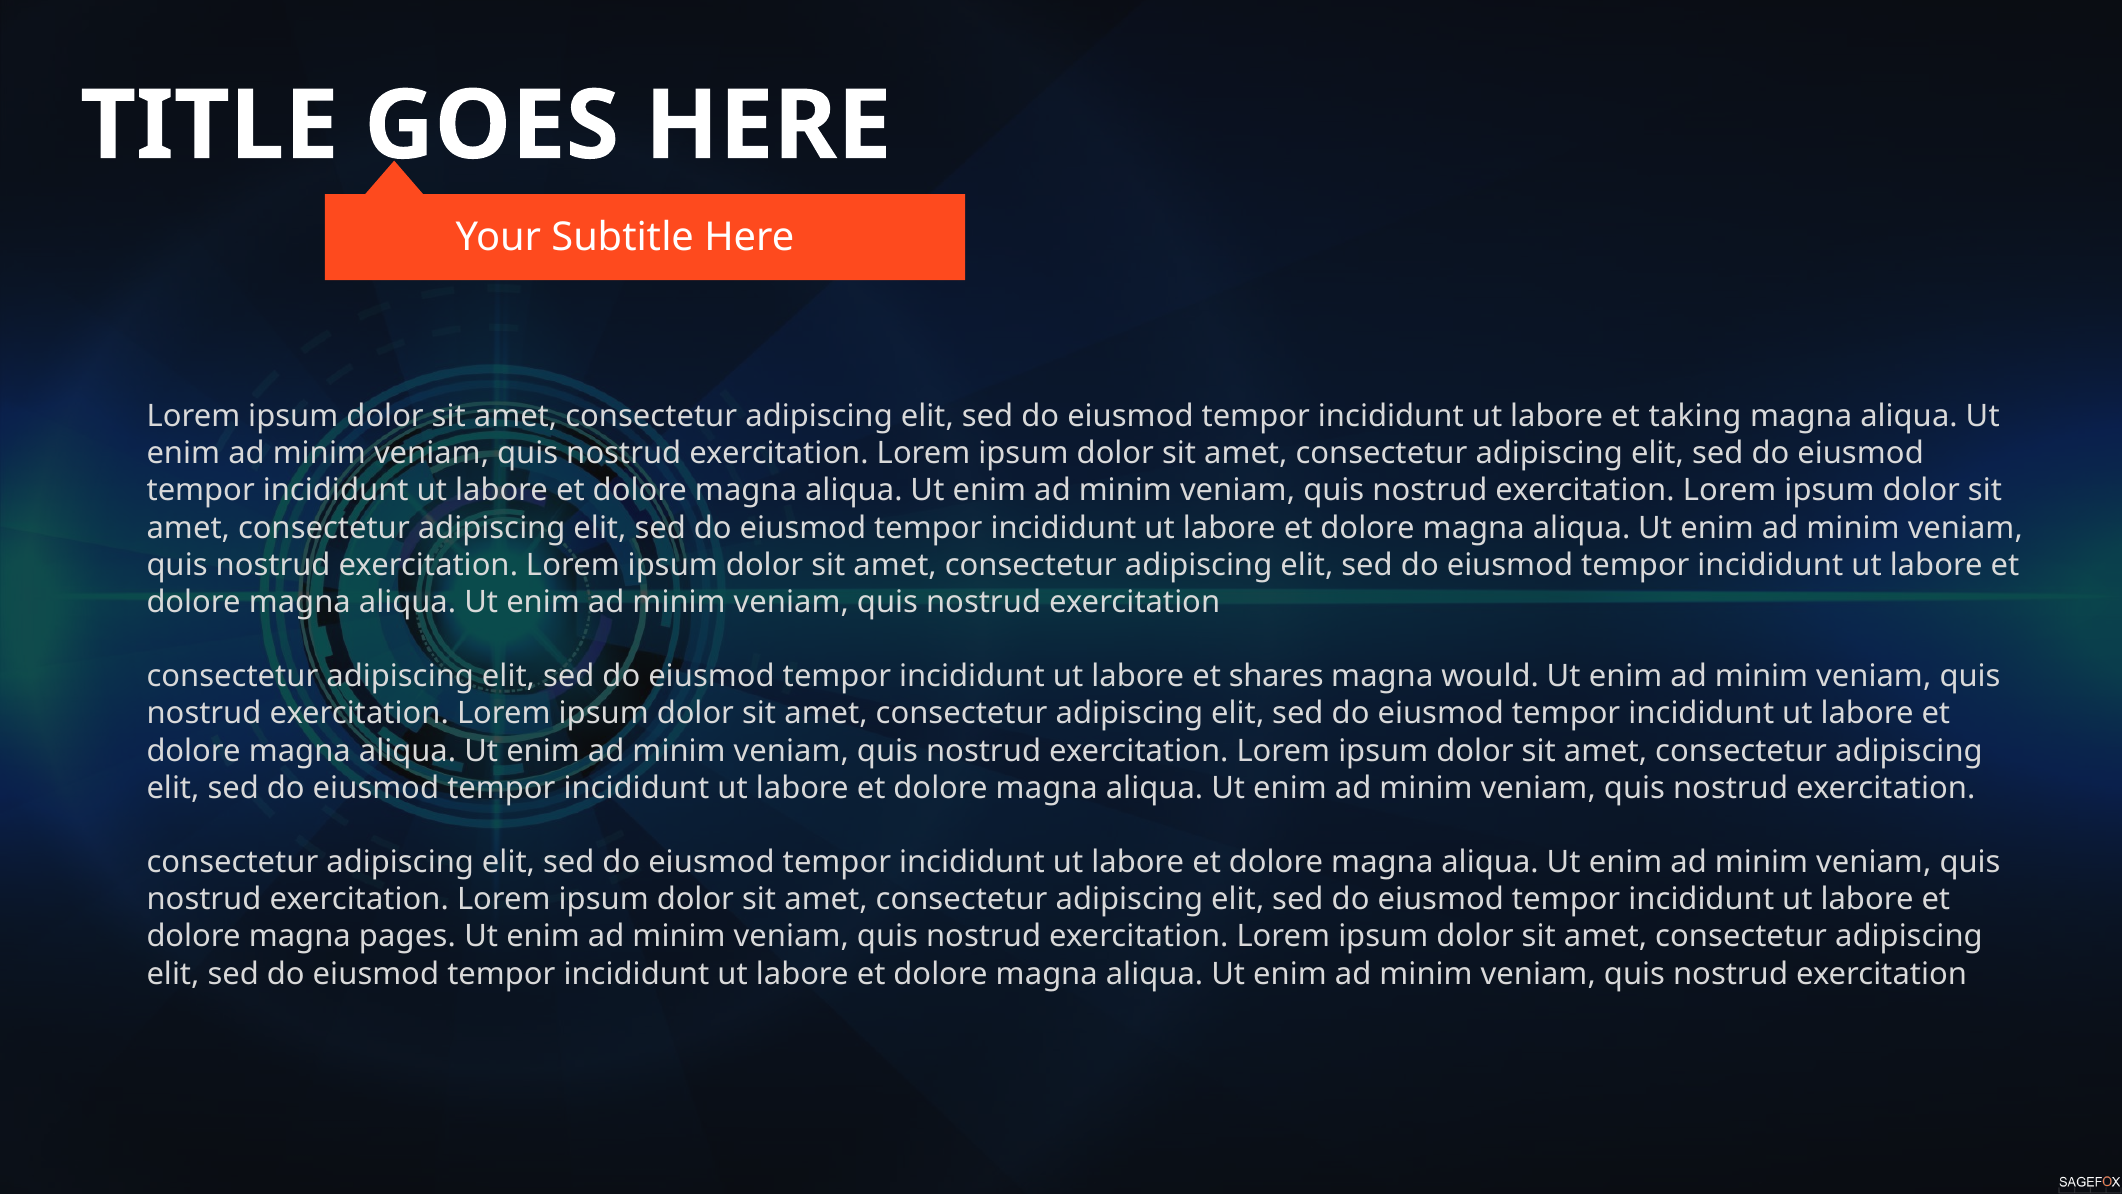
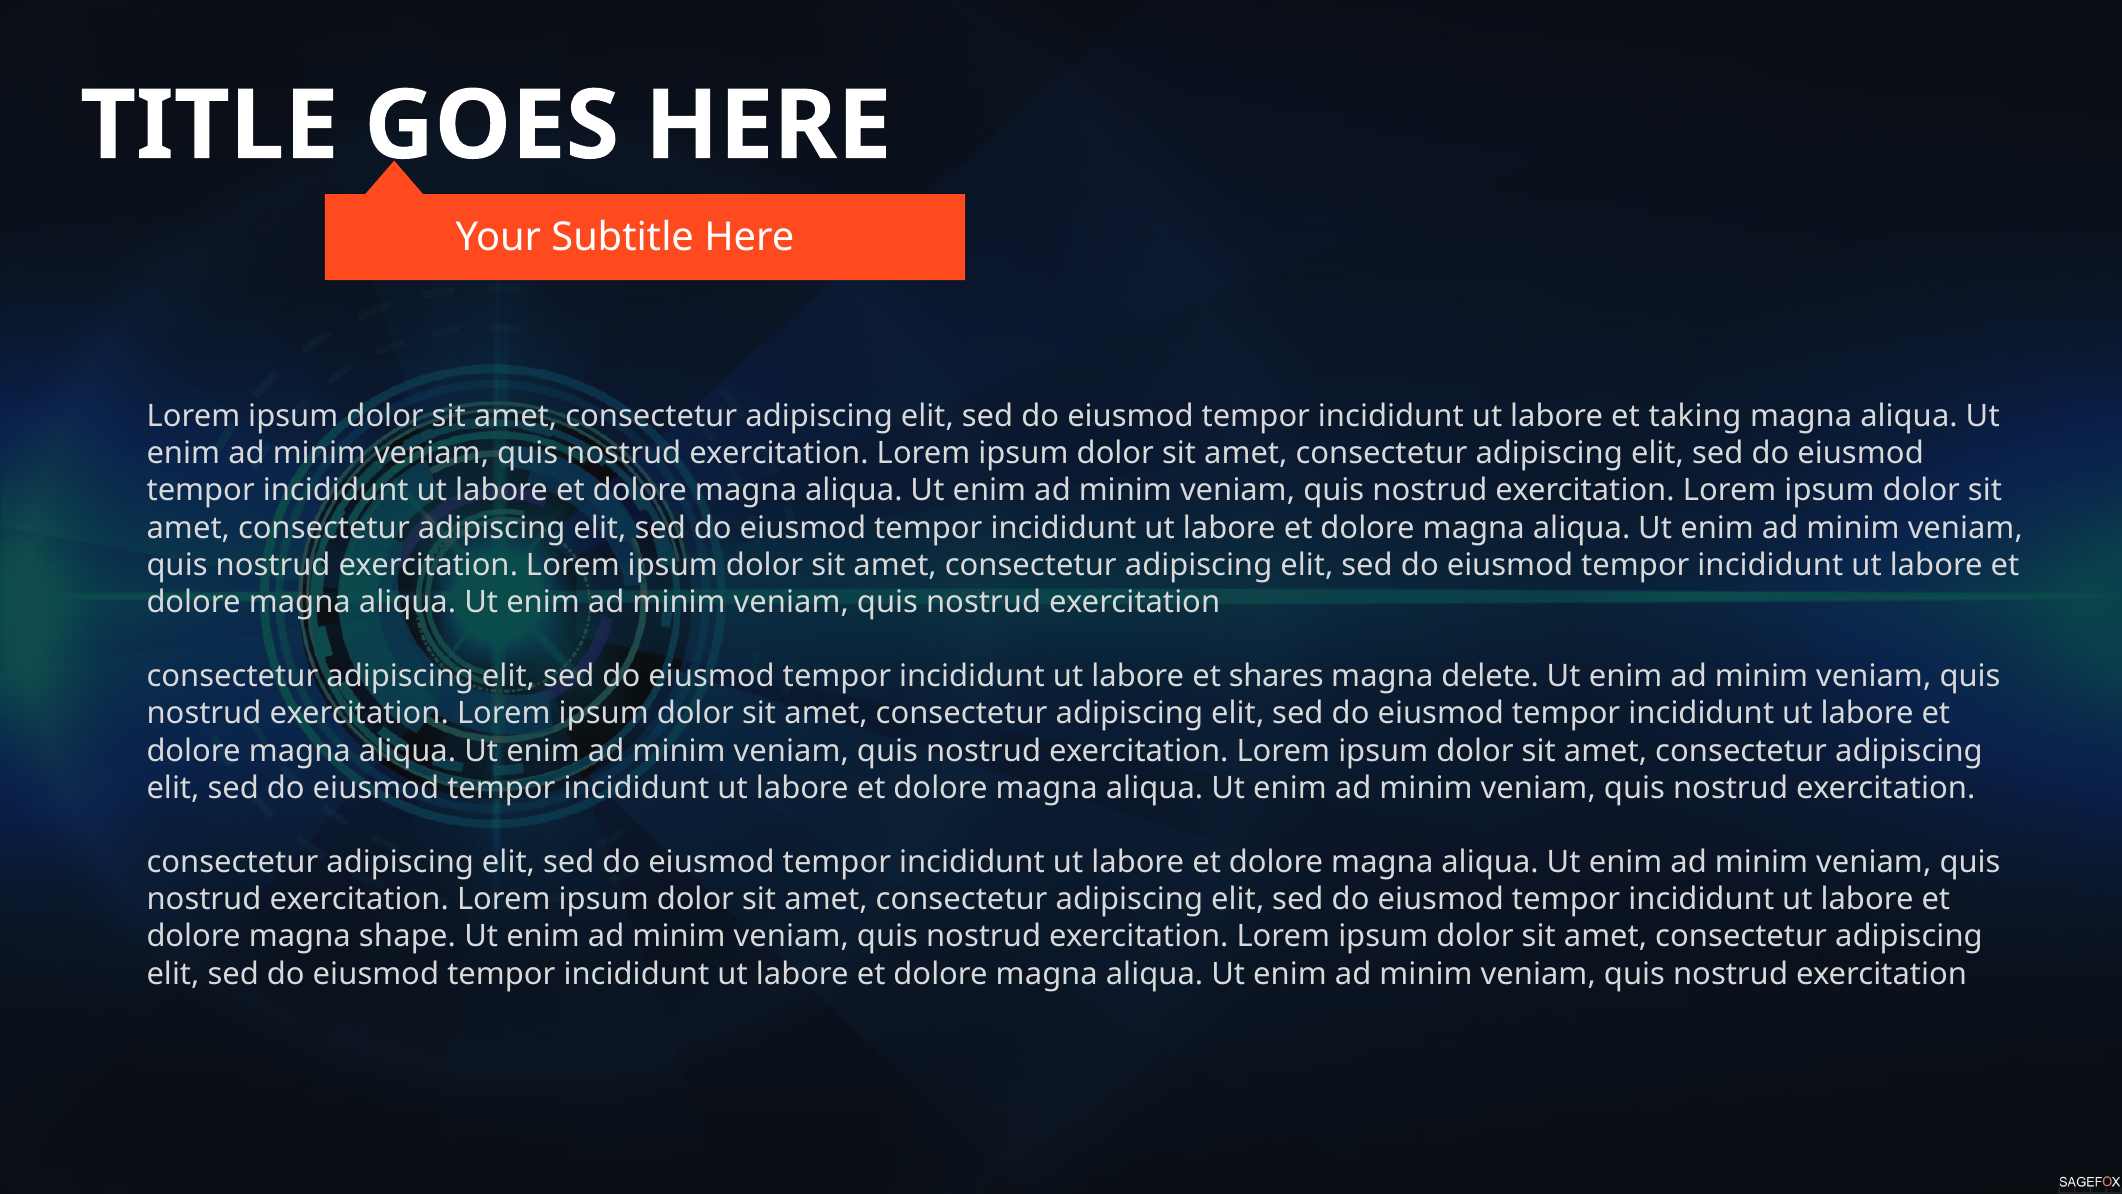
would: would -> delete (1490, 676)
pages: pages -> shape (407, 936)
